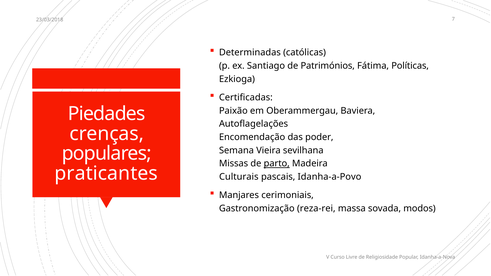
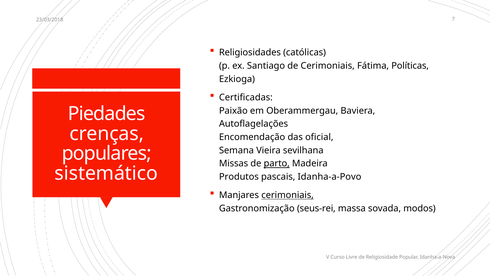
Determinadas: Determinadas -> Religiosidades (250, 53)
de Patrimónios: Patrimónios -> Cerimoniais (328, 66)
poder: poder -> oficial (319, 137)
praticantes: praticantes -> sistemático (106, 173)
Culturais: Culturais -> Produtos (239, 177)
cerimoniais underline: none -> present (288, 195)
reza-rei: reza-rei -> seus-rei (316, 209)
